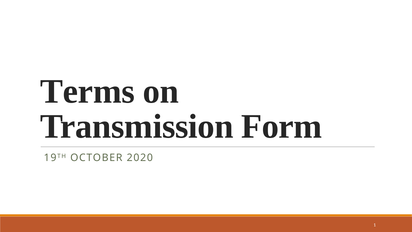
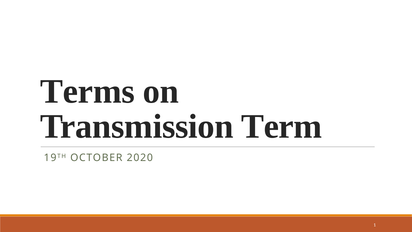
Form: Form -> Term (282, 126)
